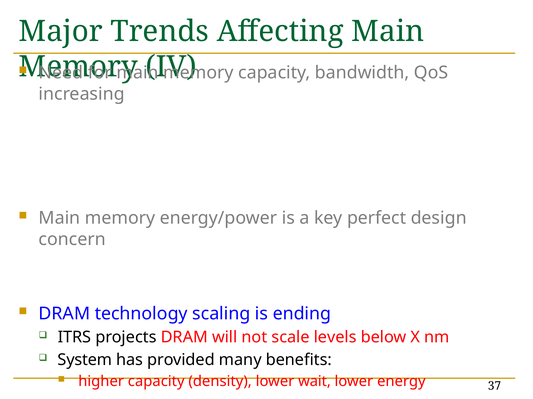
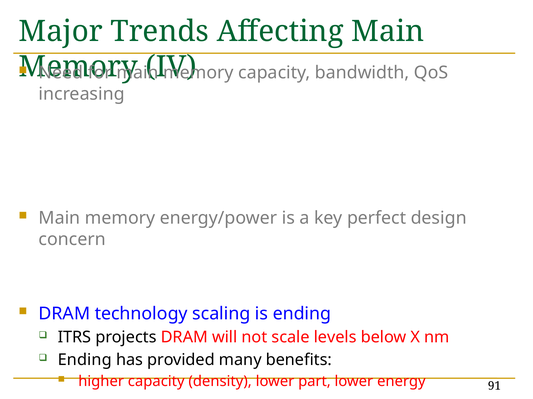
System: System -> Ending (85, 361)
wait: wait -> part (314, 382)
37: 37 -> 91 (494, 387)
